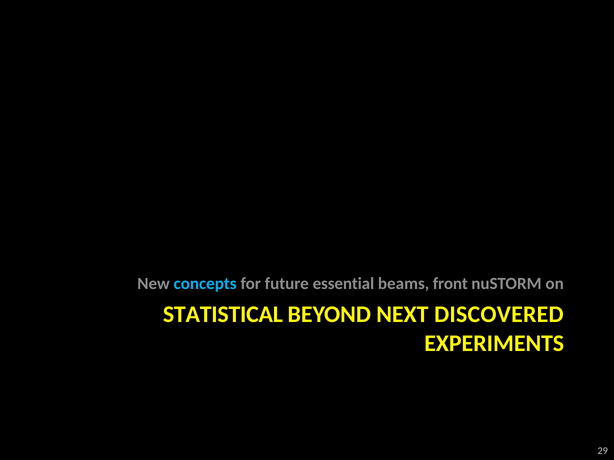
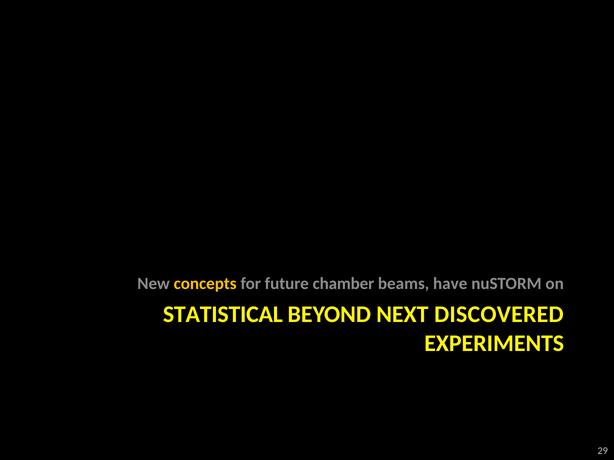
concepts colour: light blue -> yellow (205, 284)
essential: essential -> chamber (343, 284)
front: front -> have (450, 284)
